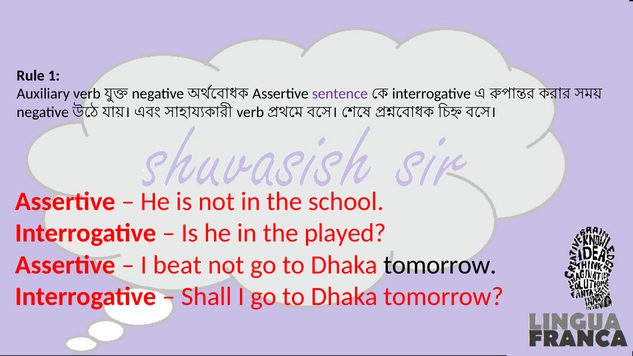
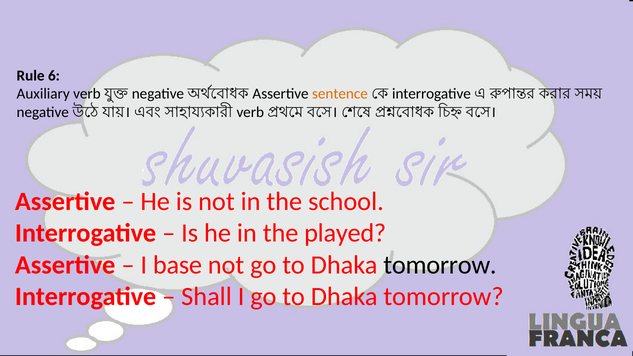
1: 1 -> 6 (54, 76)
sentence colour: purple -> orange (340, 94)
beat: beat -> base (178, 265)
